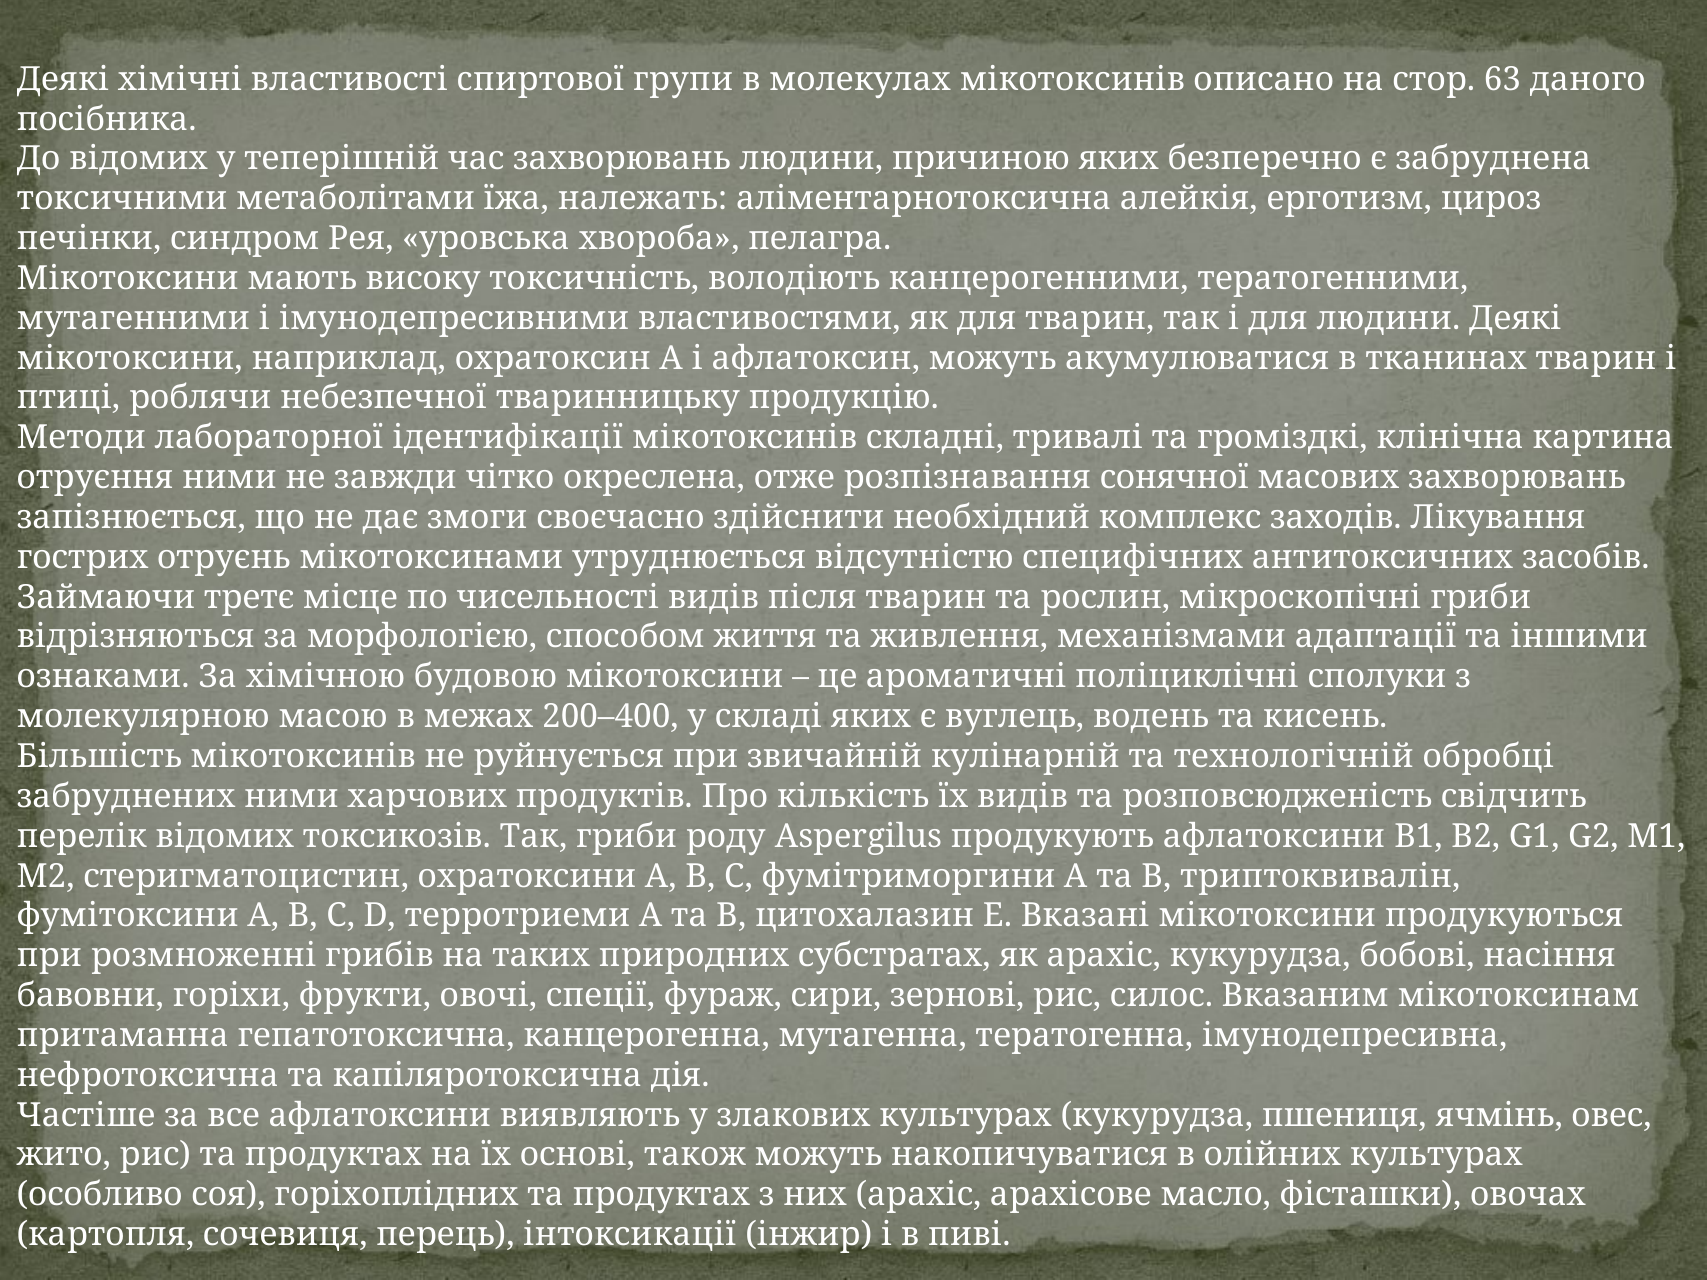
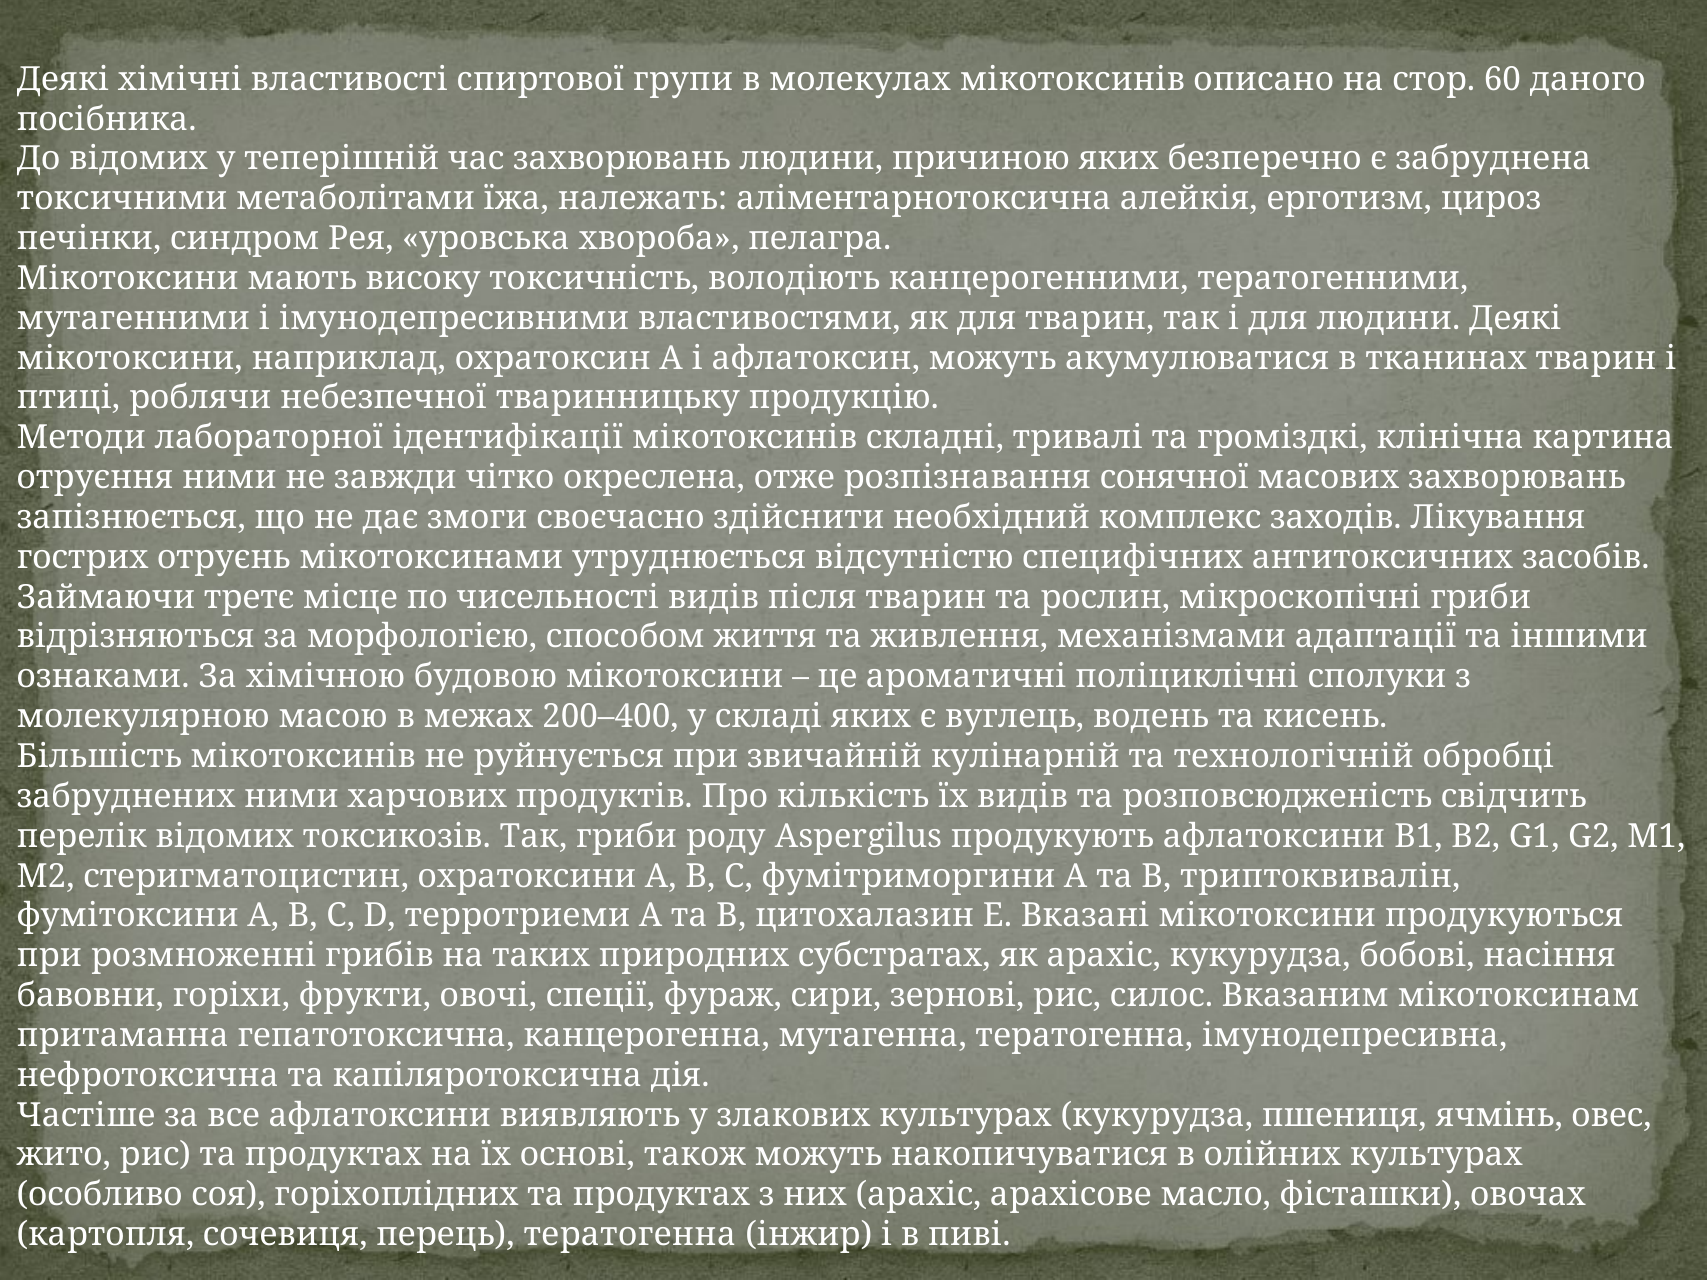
63: 63 -> 60 (1502, 79)
перець інтоксикації: інтоксикації -> тератогенна (630, 1235)
